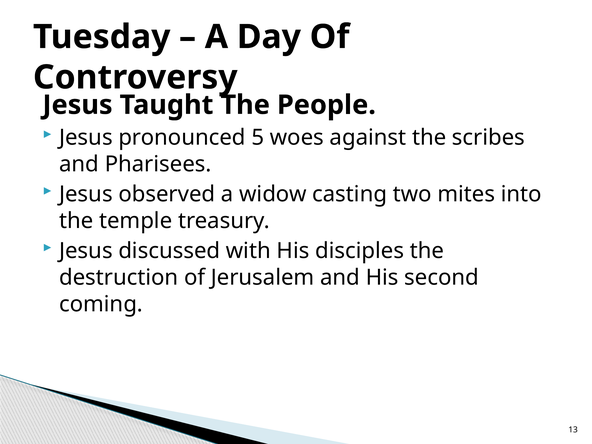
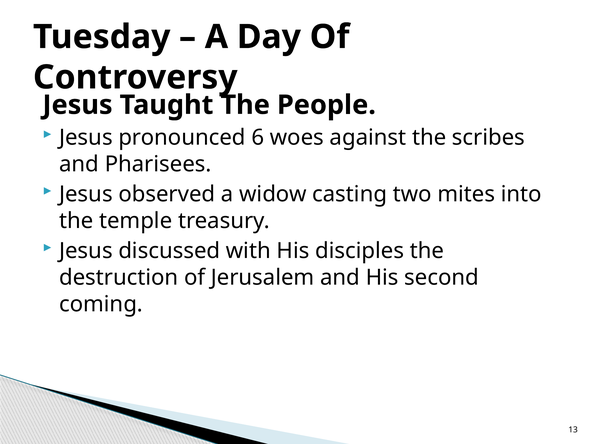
5: 5 -> 6 (258, 138)
